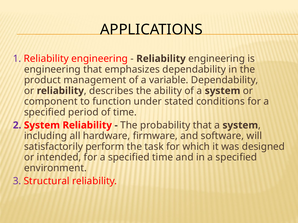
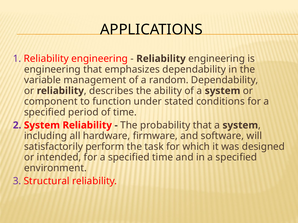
product: product -> variable (43, 80)
variable: variable -> random (169, 80)
